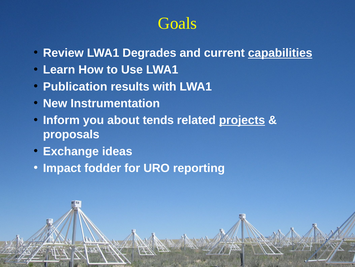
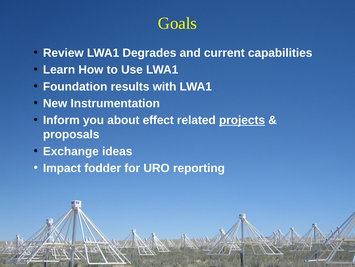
capabilities underline: present -> none (280, 53)
Publication: Publication -> Foundation (75, 86)
tends: tends -> effect (158, 120)
